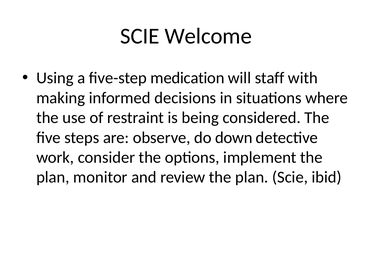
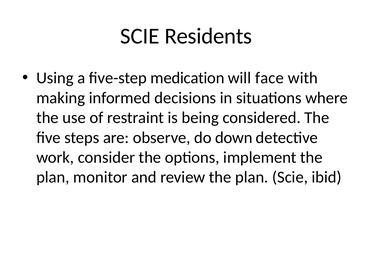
Welcome: Welcome -> Residents (208, 36)
staff: staff -> face (269, 78)
